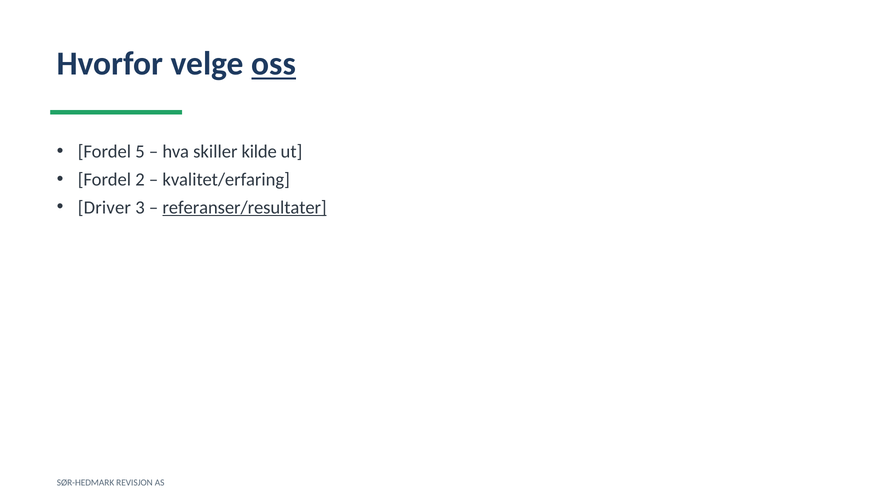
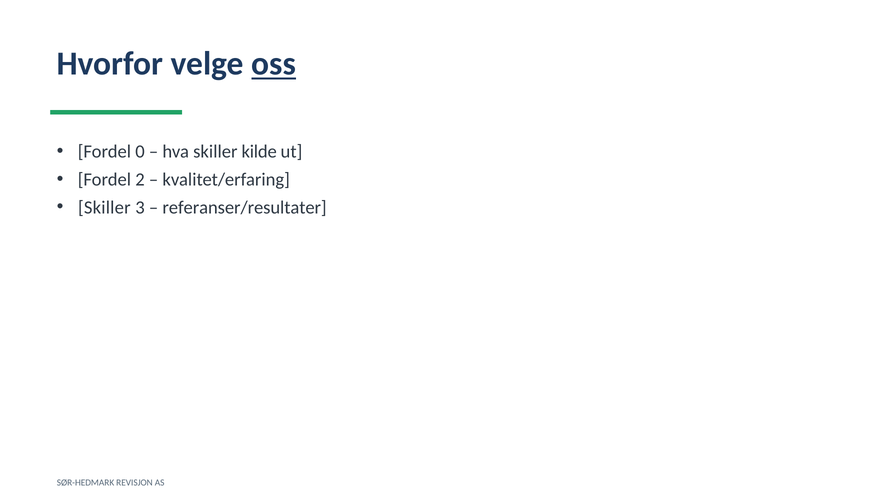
5: 5 -> 0 (140, 151)
Driver: Driver -> Skiller (104, 207)
referanser/resultater underline: present -> none (245, 207)
